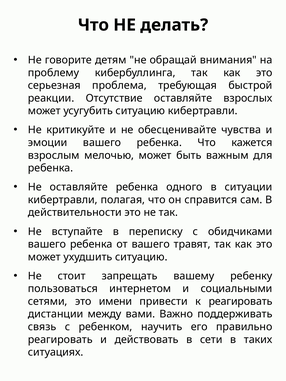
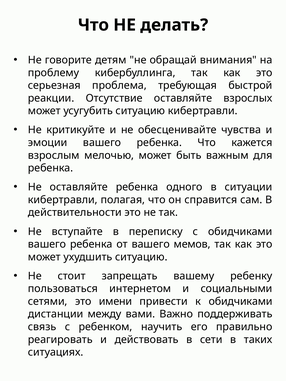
травят: травят -> мемов (192, 244)
к реагировать: реагировать -> обидчиками (241, 302)
